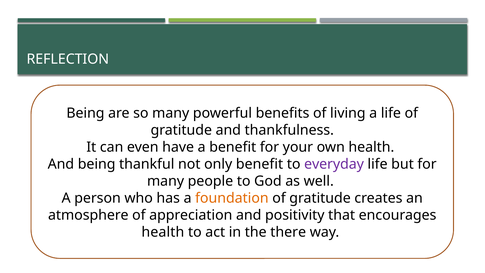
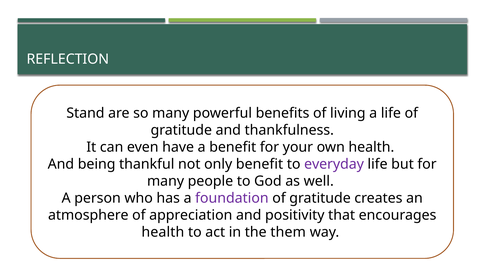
Being: Being -> Stand (85, 113)
foundation colour: orange -> purple (232, 198)
there: there -> them (288, 232)
